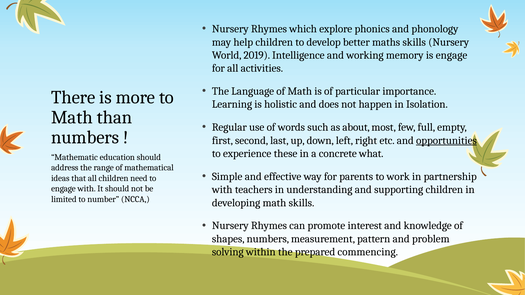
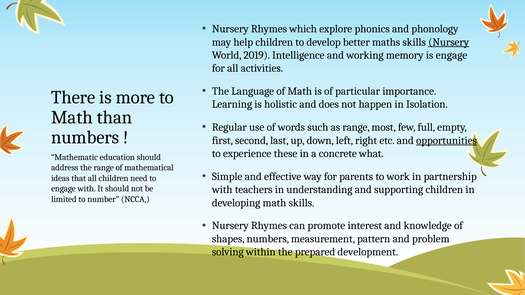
Nursery underline: none -> present (449, 42)
as about: about -> range (356, 127)
commencing: commencing -> development (368, 252)
